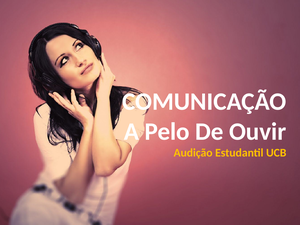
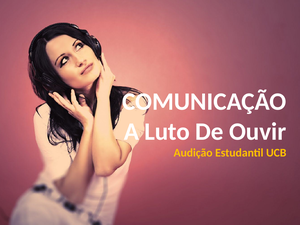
Pelo: Pelo -> Luto (167, 132)
